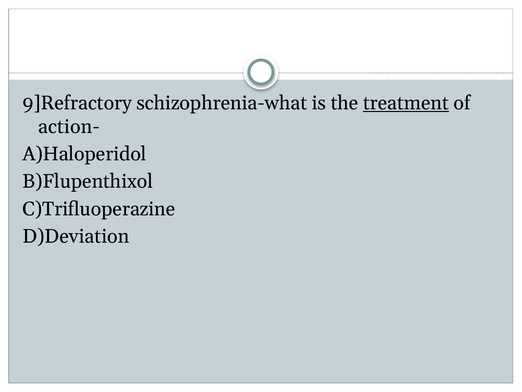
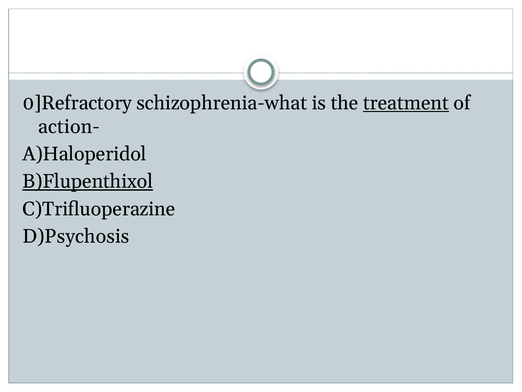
9]Refractory: 9]Refractory -> 0]Refractory (77, 103)
B)Flupenthixol underline: none -> present (88, 181)
D)Deviation: D)Deviation -> D)Psychosis (76, 236)
